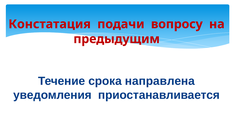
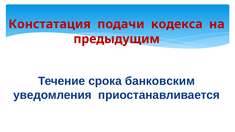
вопросу: вопросу -> кодекса (177, 24)
направлена: направлена -> банковским (160, 81)
